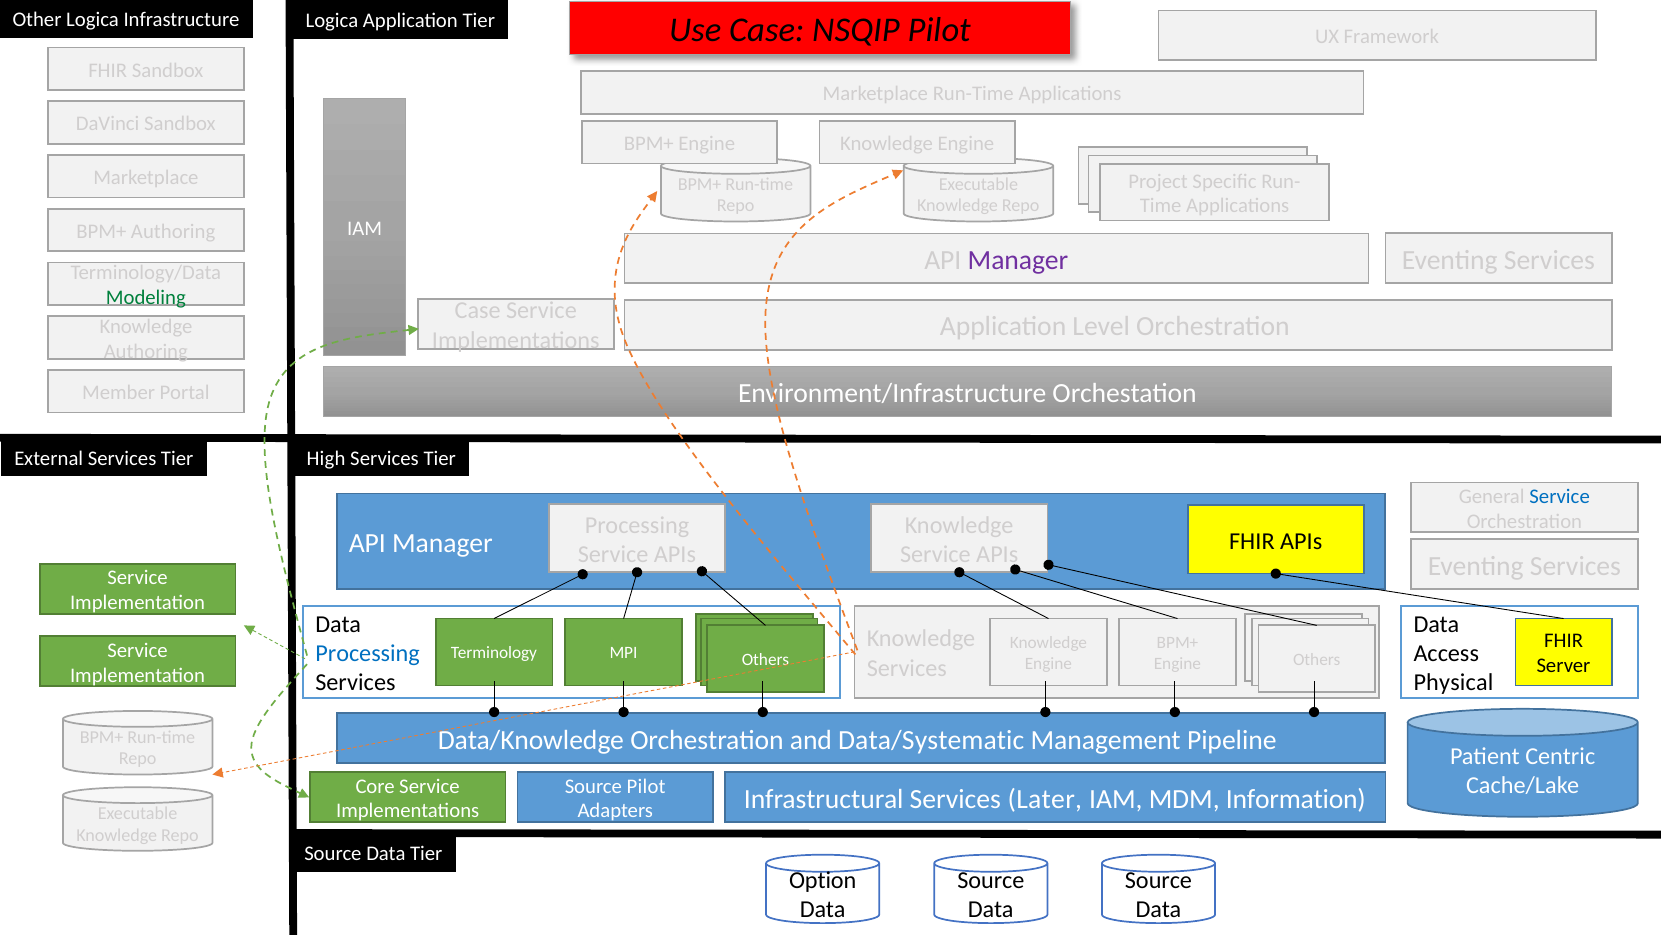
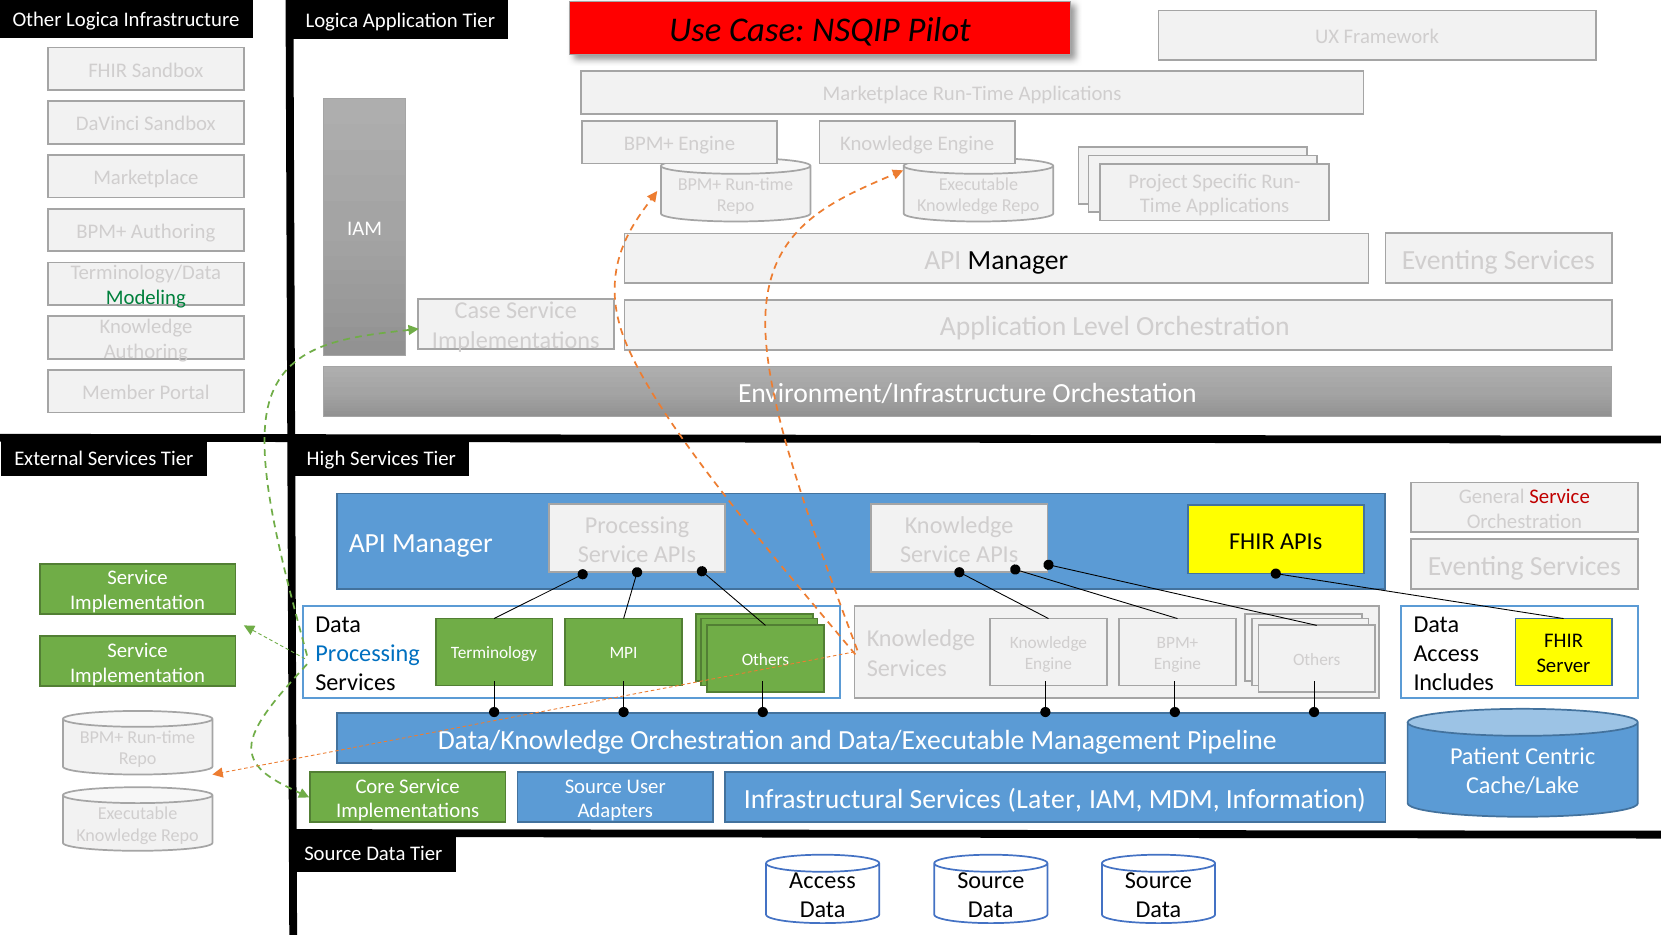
Manager colour: purple -> black (1018, 260)
Service colour: blue -> red (1560, 496)
Physical: Physical -> Includes (1454, 682)
Data/Systematic: Data/Systematic -> Data/Executable (931, 739)
Source Pilot: Pilot -> User (646, 786)
Option: Option -> Access (822, 880)
